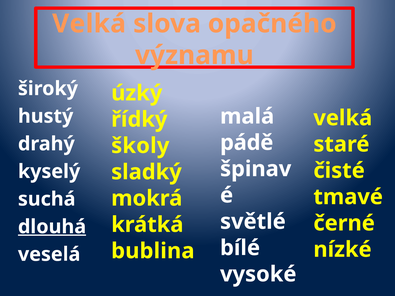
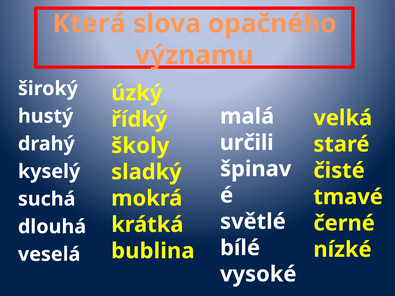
Velká: Velká -> Která (89, 24)
pádě: pádě -> určili (247, 143)
dlouhá underline: present -> none (52, 227)
